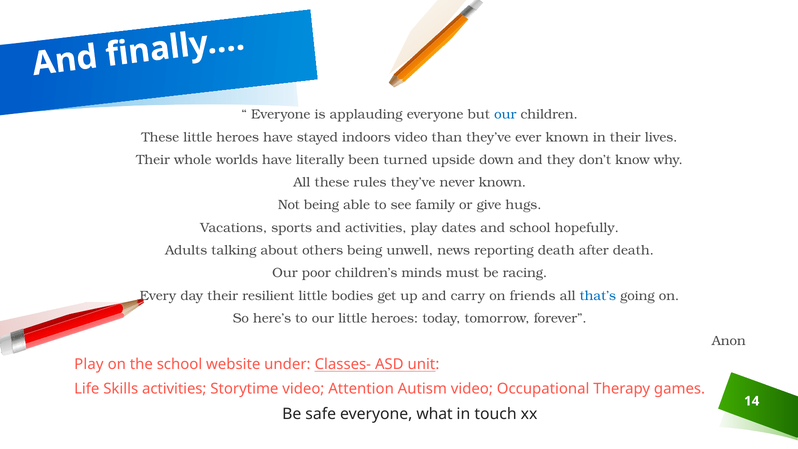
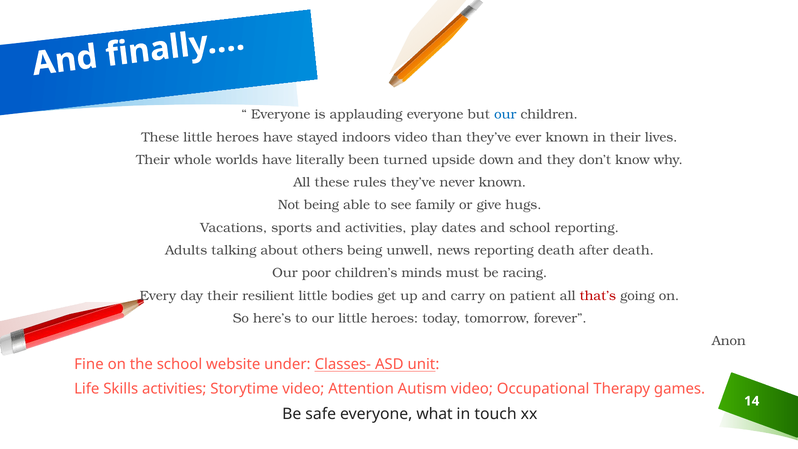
school hopefully: hopefully -> reporting (587, 228)
friends: friends -> patient (533, 296)
that’s colour: blue -> red (598, 296)
Play: Play -> Fine (89, 364)
